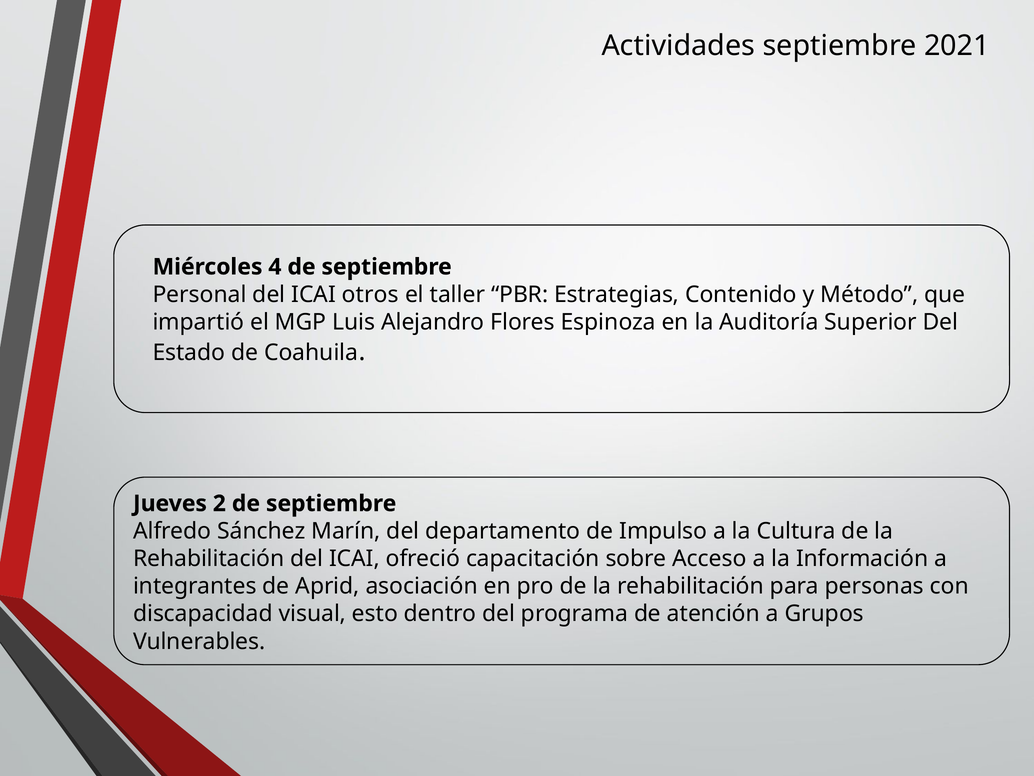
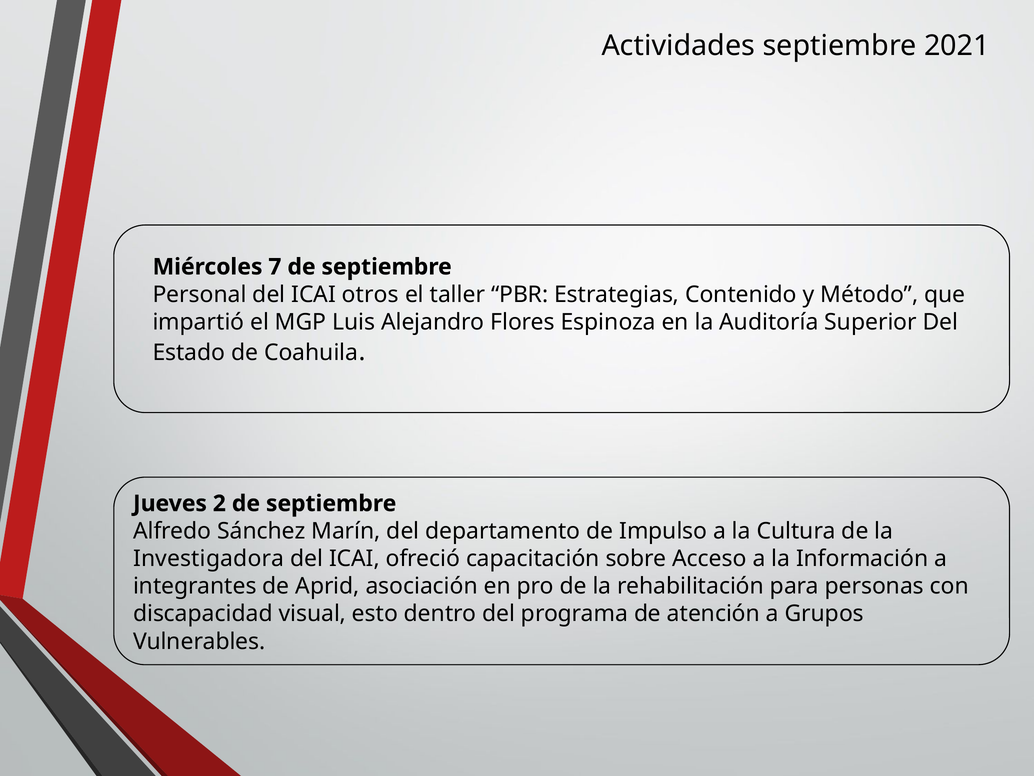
4: 4 -> 7 (275, 267)
Rehabilitación: Rehabilitación -> Investigadora (209, 558)
